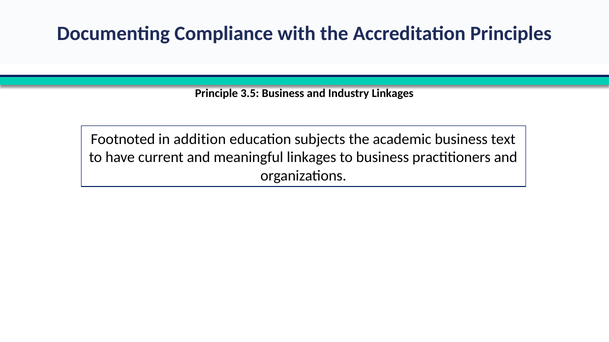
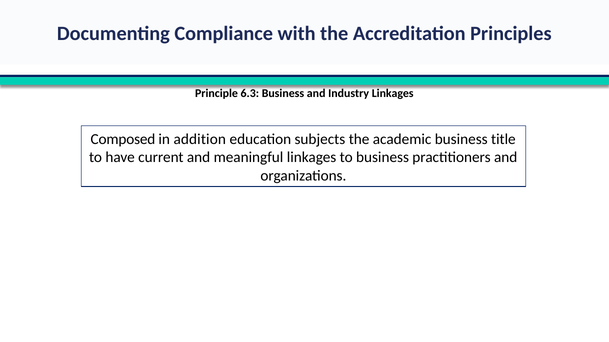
3.5: 3.5 -> 6.3 (250, 93)
Footnoted: Footnoted -> Composed (123, 139)
text: text -> title (503, 139)
